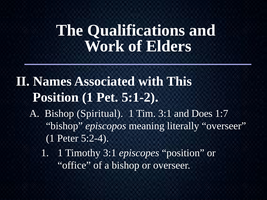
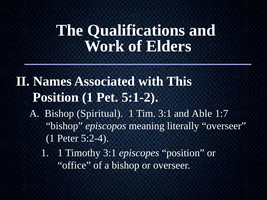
Does: Does -> Able (202, 114)
